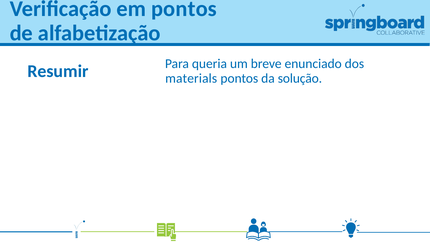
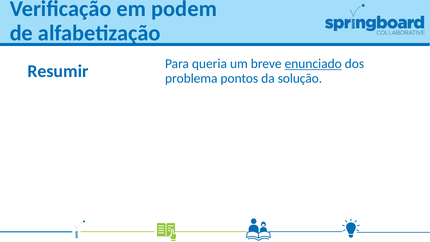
em pontos: pontos -> podem (184, 9)
enunciado underline: none -> present (313, 64)
materials: materials -> problema (191, 78)
